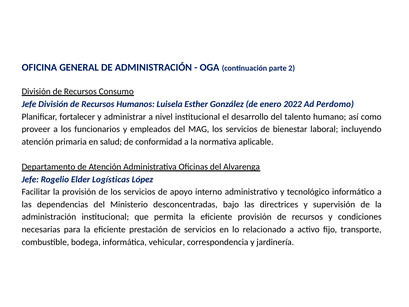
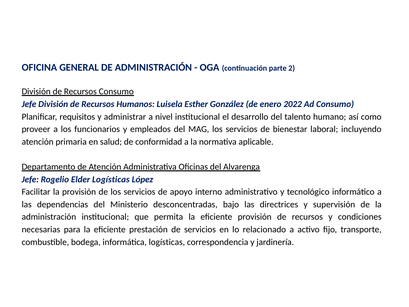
Ad Perdomo: Perdomo -> Consumo (335, 104)
fortalecer: fortalecer -> requisitos (77, 117)
informática vehicular: vehicular -> logísticas (167, 242)
